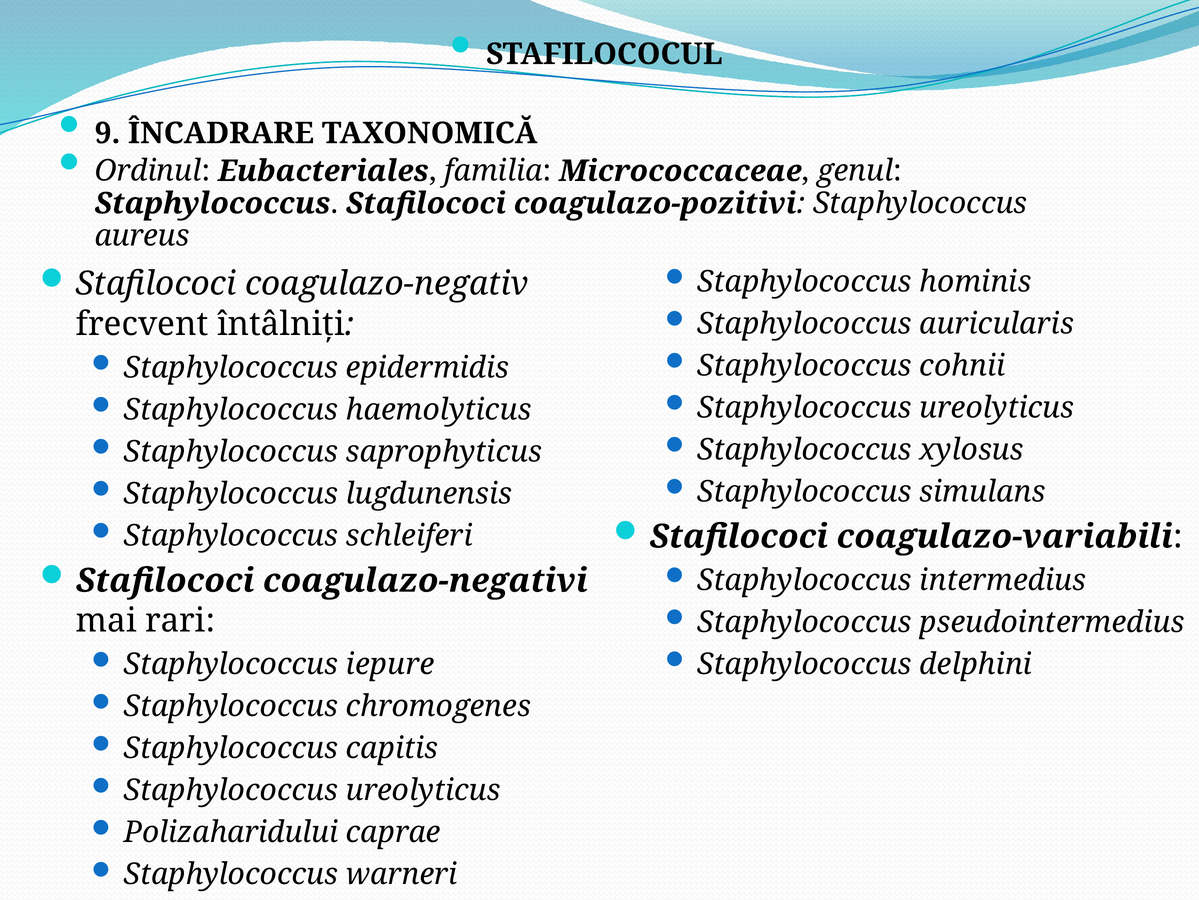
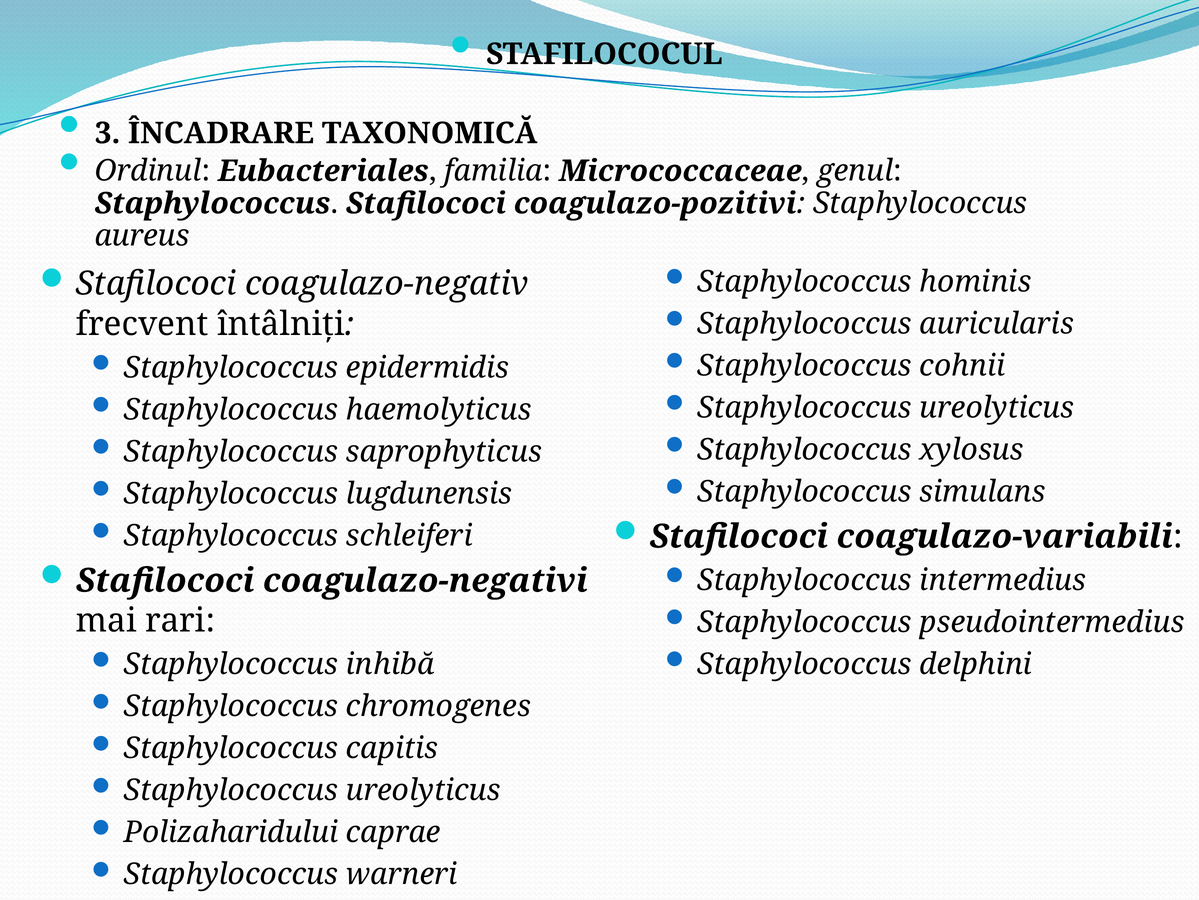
9: 9 -> 3 (107, 133)
iepure: iepure -> inhibă (390, 664)
